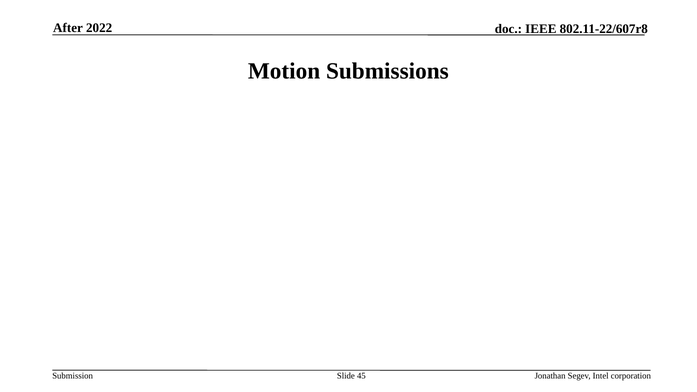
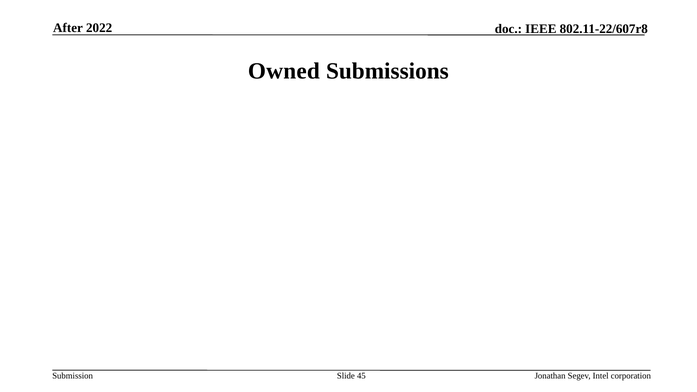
Motion: Motion -> Owned (284, 71)
